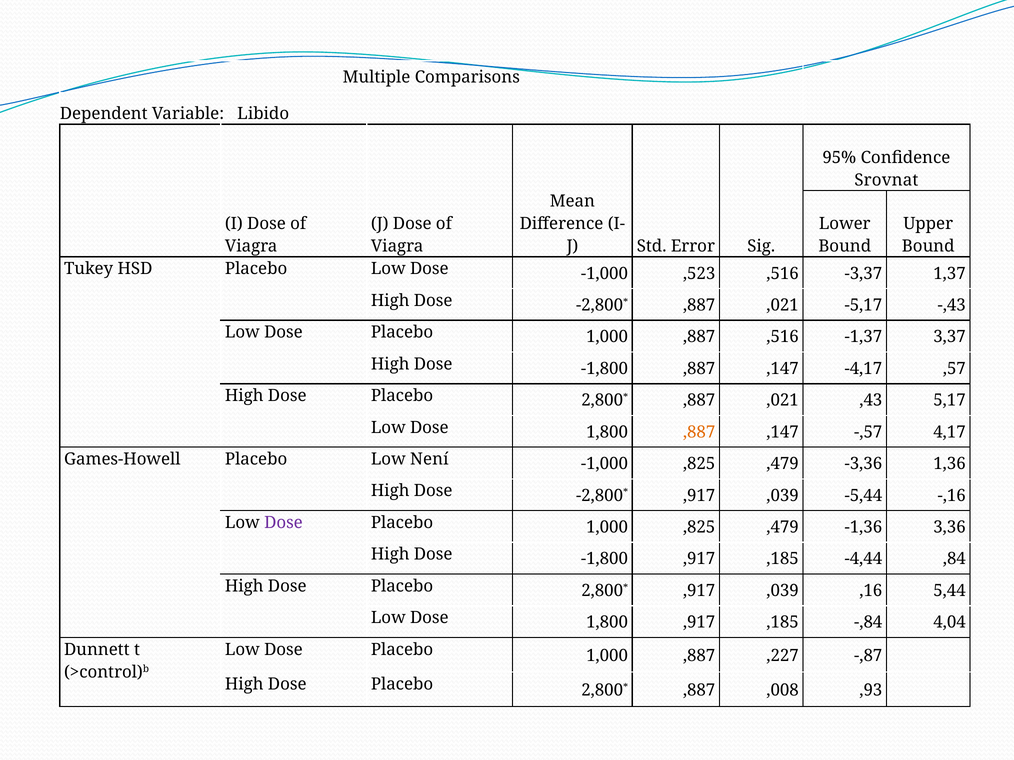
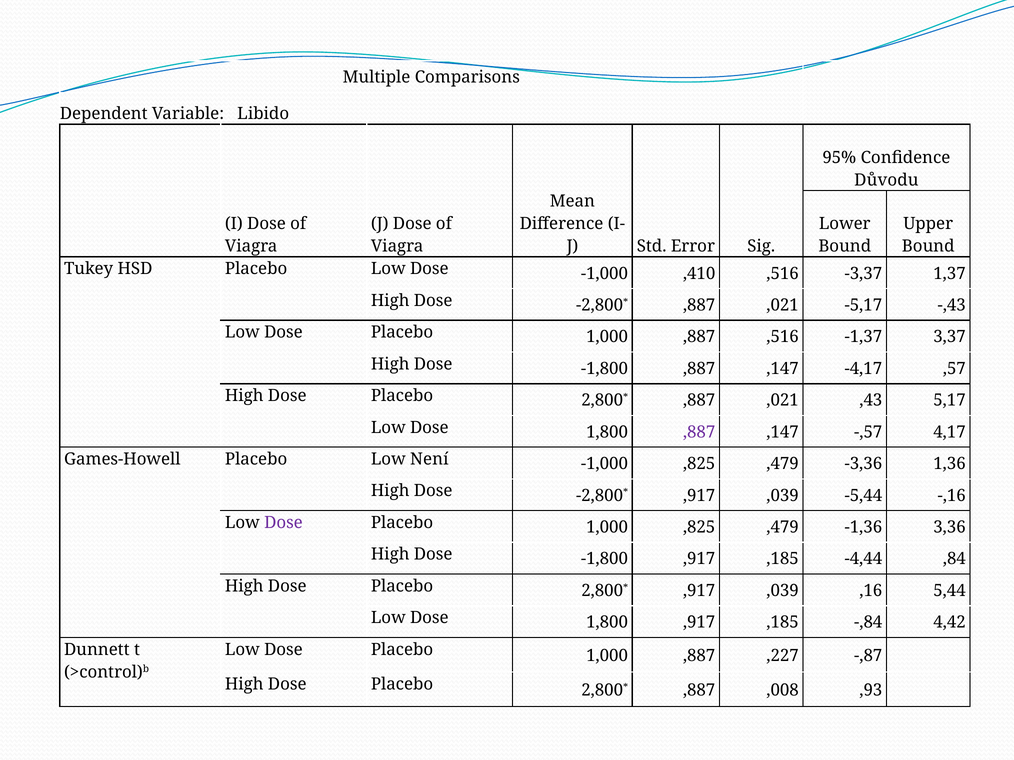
Srovnat: Srovnat -> Důvodu (886, 180)
,523: ,523 -> ,410 (699, 274)
,887 colour: orange -> purple (699, 432)
4,04: 4,04 -> 4,42 (950, 623)
